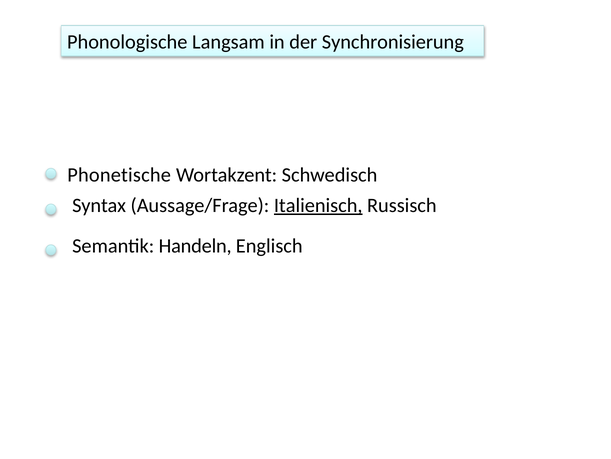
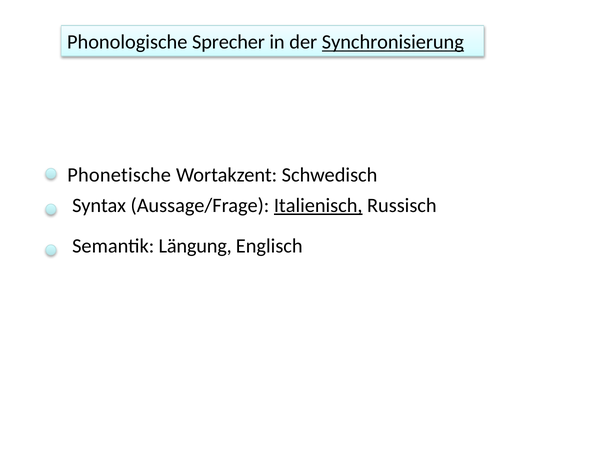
Langsam: Langsam -> Sprecher (228, 42)
Synchronisierung underline: none -> present (393, 42)
Handeln: Handeln -> Längung (195, 246)
